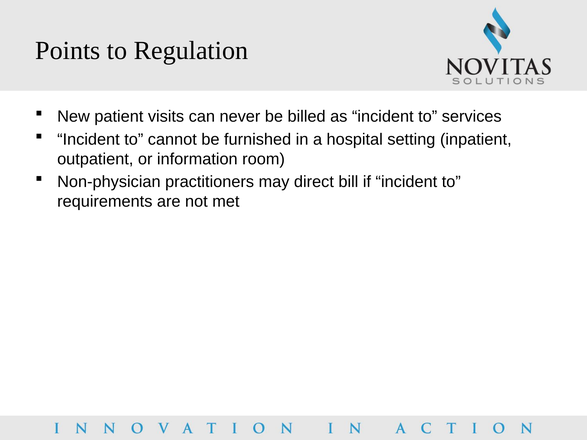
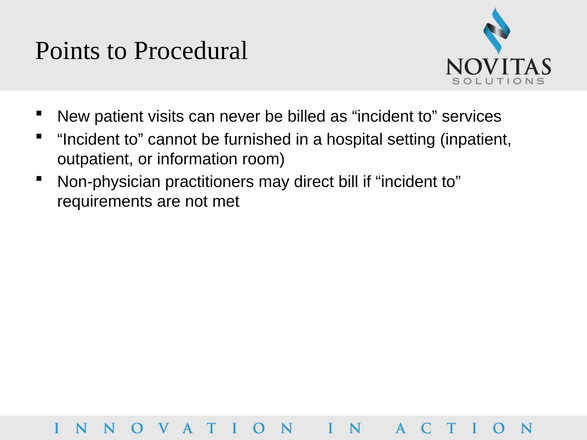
Regulation: Regulation -> Procedural (191, 51)
